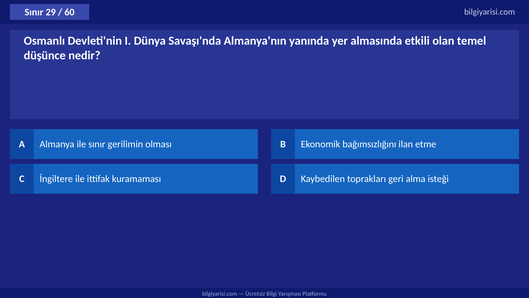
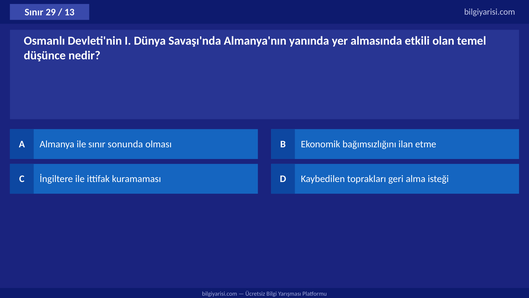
60: 60 -> 13 (69, 12)
gerilimin: gerilimin -> sonunda (125, 144)
